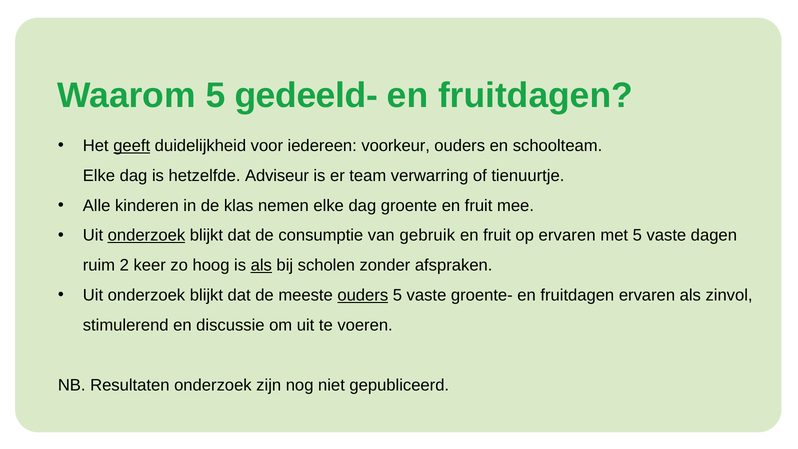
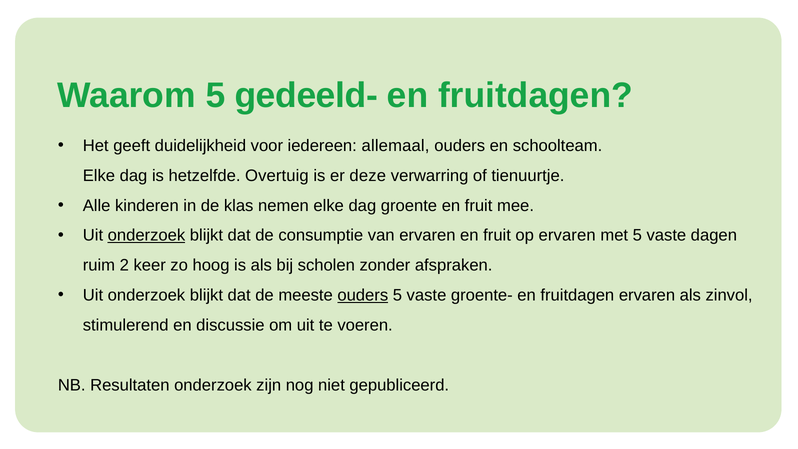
geeft underline: present -> none (132, 146)
voorkeur: voorkeur -> allemaal (396, 146)
Adviseur: Adviseur -> Overtuig (277, 176)
team: team -> deze (368, 176)
van gebruik: gebruik -> ervaren (427, 235)
als underline: present -> none (261, 265)
